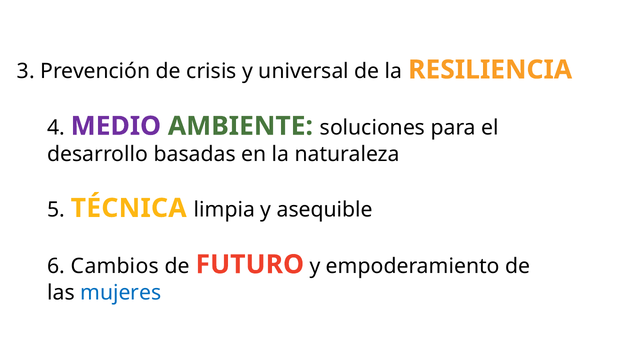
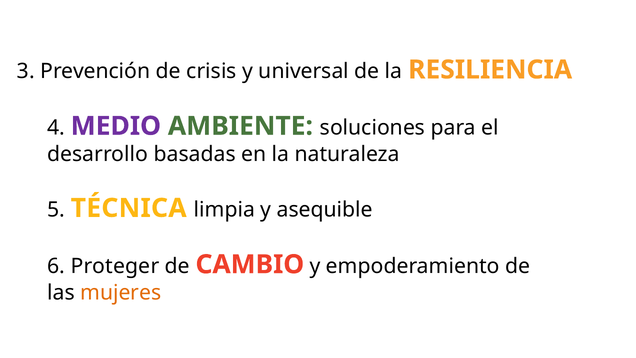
Cambios: Cambios -> Proteger (115, 266)
FUTURO: FUTURO -> CAMBIO (250, 264)
mujeres colour: blue -> orange (121, 293)
